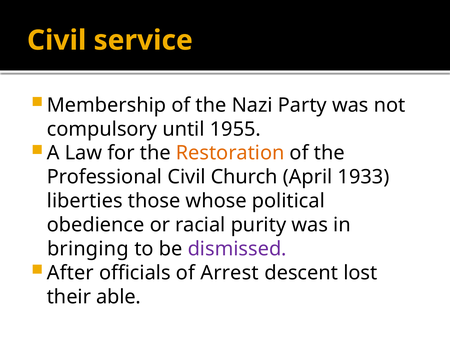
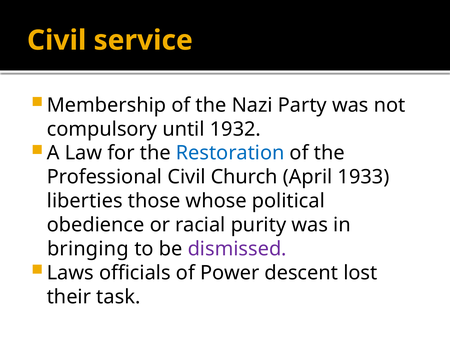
1955: 1955 -> 1932 (235, 129)
Restoration colour: orange -> blue (230, 153)
After: After -> Laws (70, 273)
Arrest: Arrest -> Power (230, 273)
able: able -> task (118, 297)
